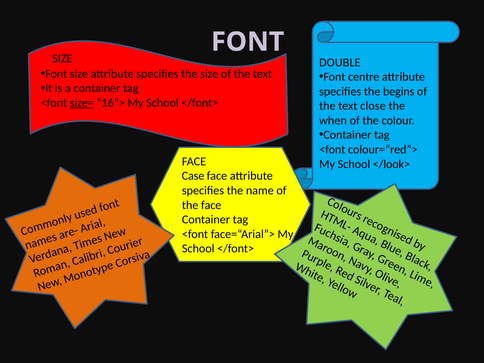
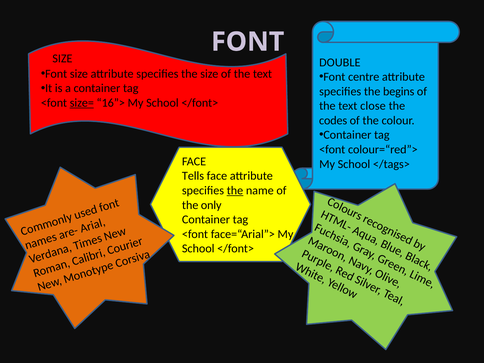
when: when -> codes (333, 120)
</look>: </look> -> </tags> (391, 164)
Case: Case -> Tells (193, 176)
the underline: none -> present (235, 191)
the face: face -> only (211, 205)
